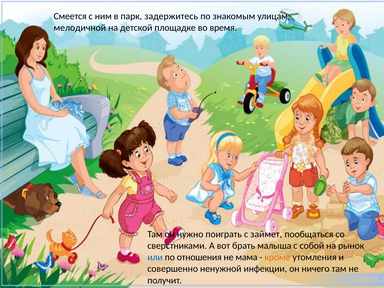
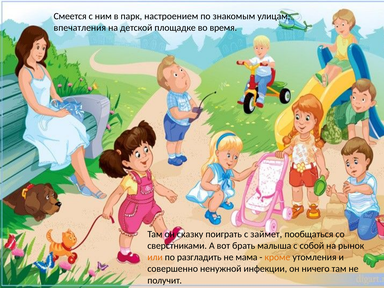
задержитесь: задержитесь -> настроением (171, 16)
мелодичной: мелодичной -> впечатления (80, 28)
нужно: нужно -> сказку (190, 234)
или colour: blue -> orange (155, 257)
отношения: отношения -> разгладить (199, 257)
